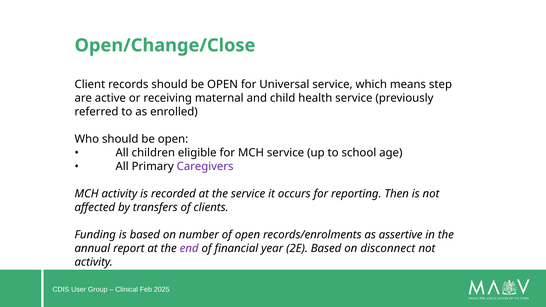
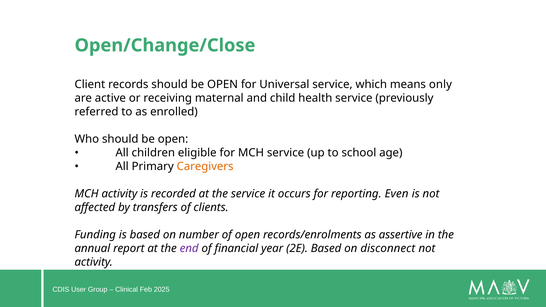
step: step -> only (440, 85)
Caregivers colour: purple -> orange (205, 166)
Then: Then -> Even (397, 194)
